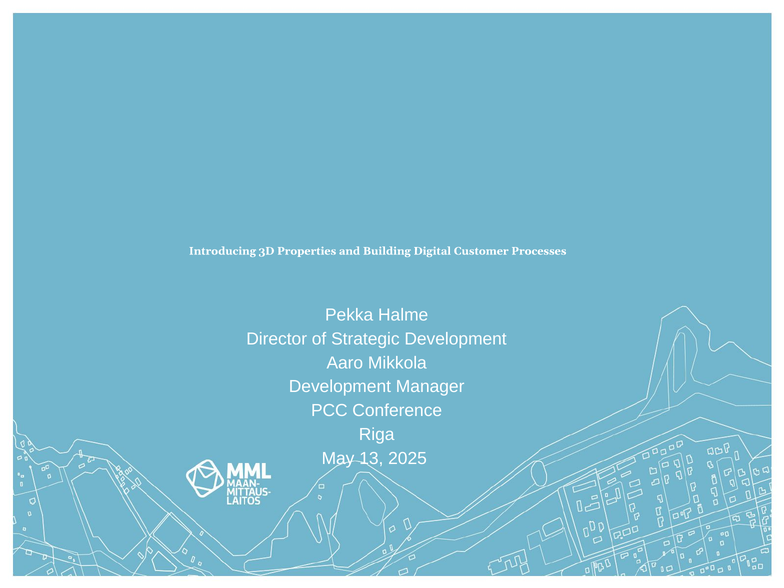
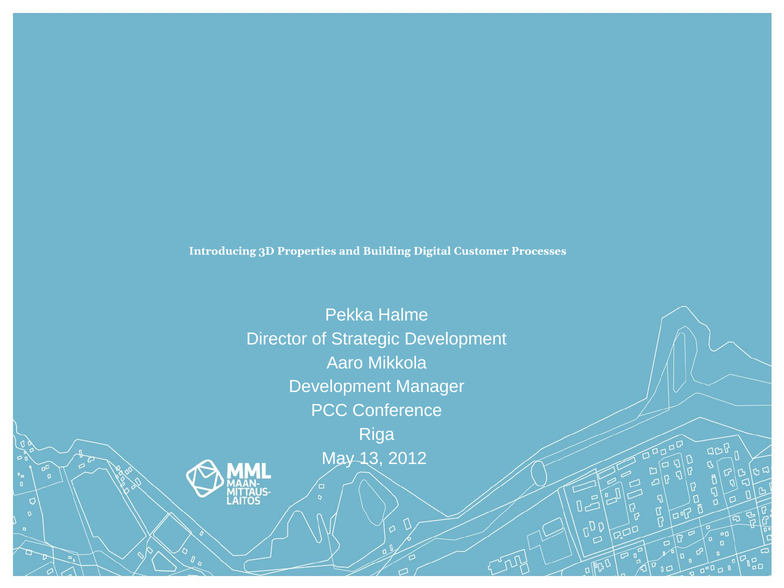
2025: 2025 -> 2012 (408, 459)
